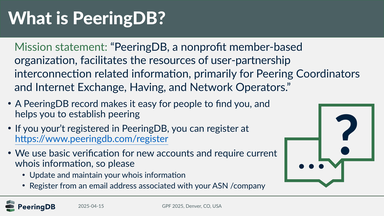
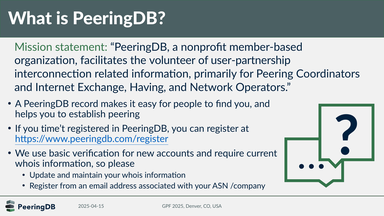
resources: resources -> volunteer (172, 61)
your’t: your’t -> time’t (53, 129)
